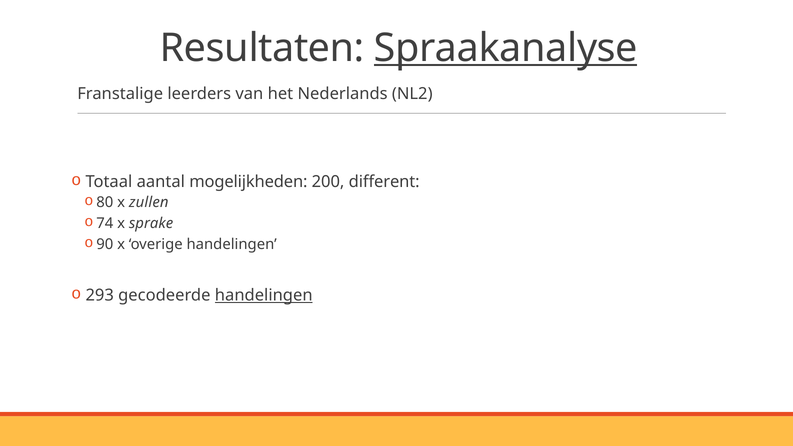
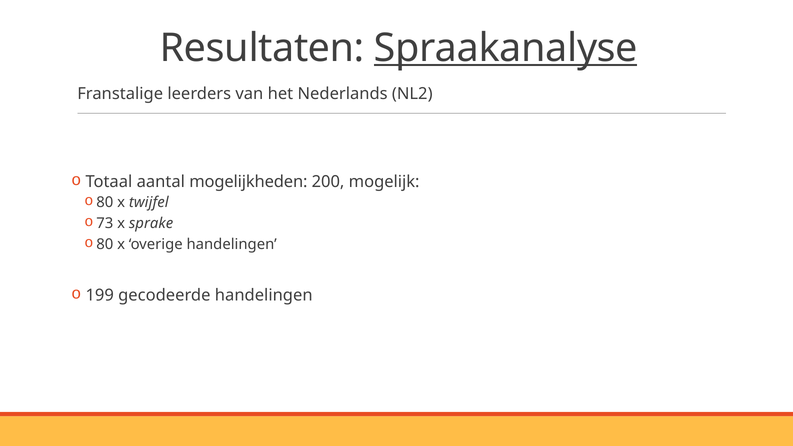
different: different -> mogelijk (384, 182)
zullen: zullen -> twijfel (149, 202)
74: 74 -> 73 (105, 223)
90: 90 -> 80 (105, 244)
293: 293 -> 199 (100, 295)
handelingen underline: present -> none (264, 295)
